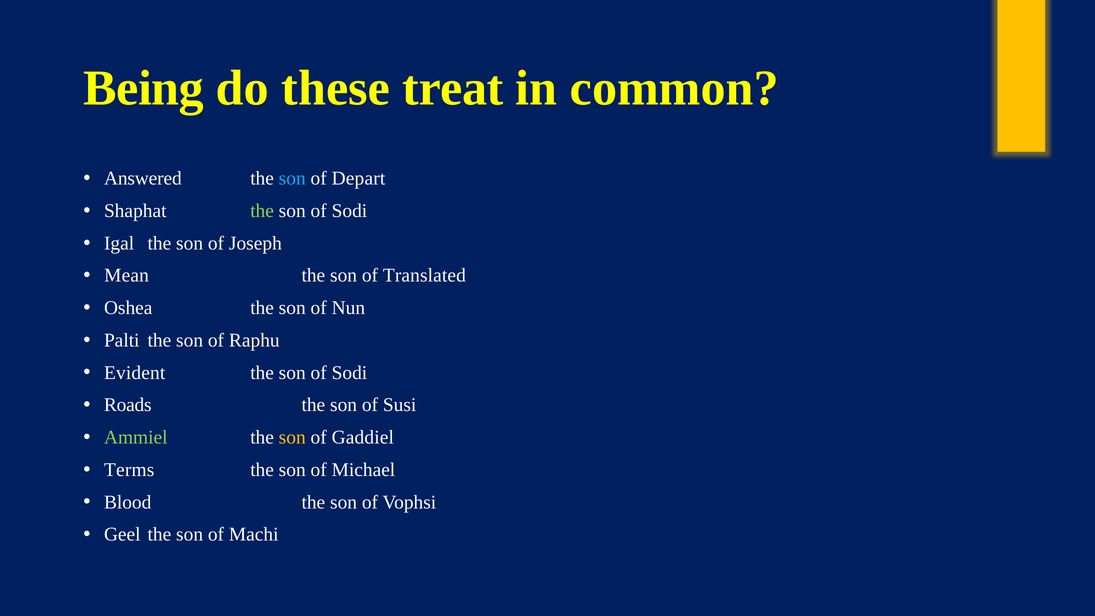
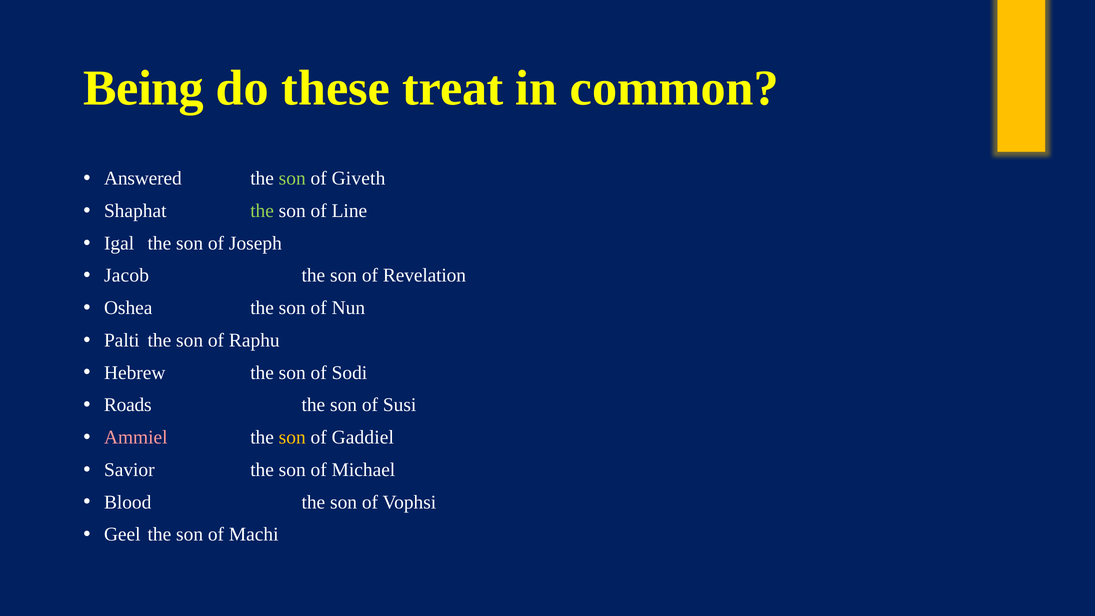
son colour: light blue -> light green (292, 178)
Depart: Depart -> Giveth (358, 178)
Sodi: Sodi -> Line (349, 211)
Mean: Mean -> Jacob (127, 276)
Translated: Translated -> Revelation (424, 276)
Evident: Evident -> Hebrew (135, 373)
Ammiel colour: light green -> pink (136, 437)
Terms: Terms -> Savior (129, 470)
